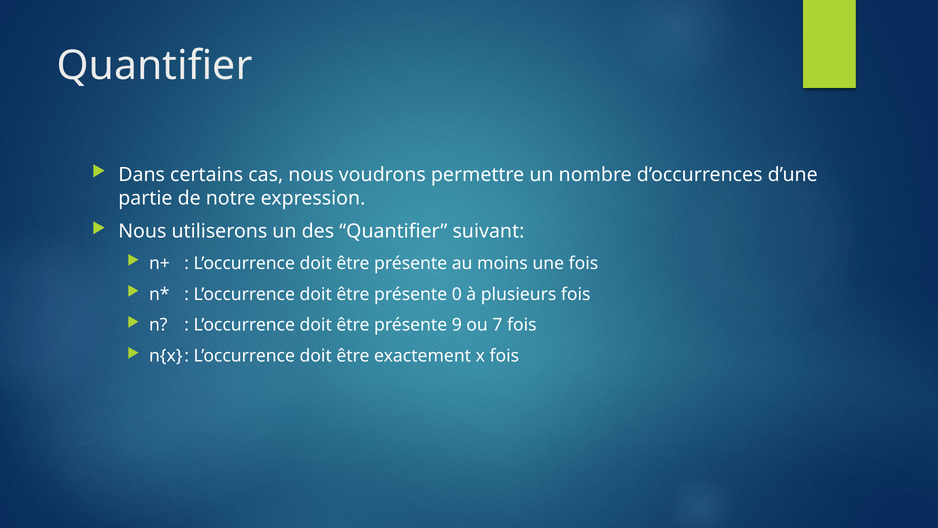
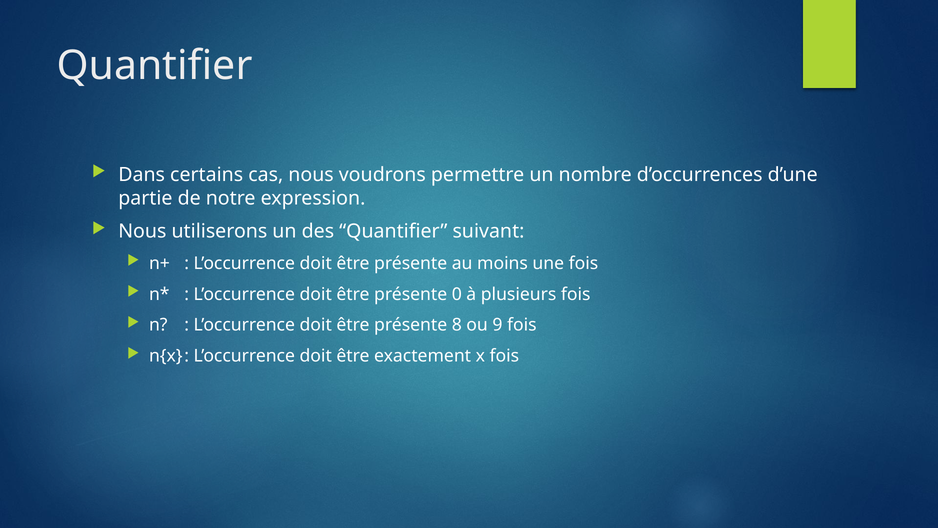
9: 9 -> 8 (457, 325)
7: 7 -> 9 (497, 325)
